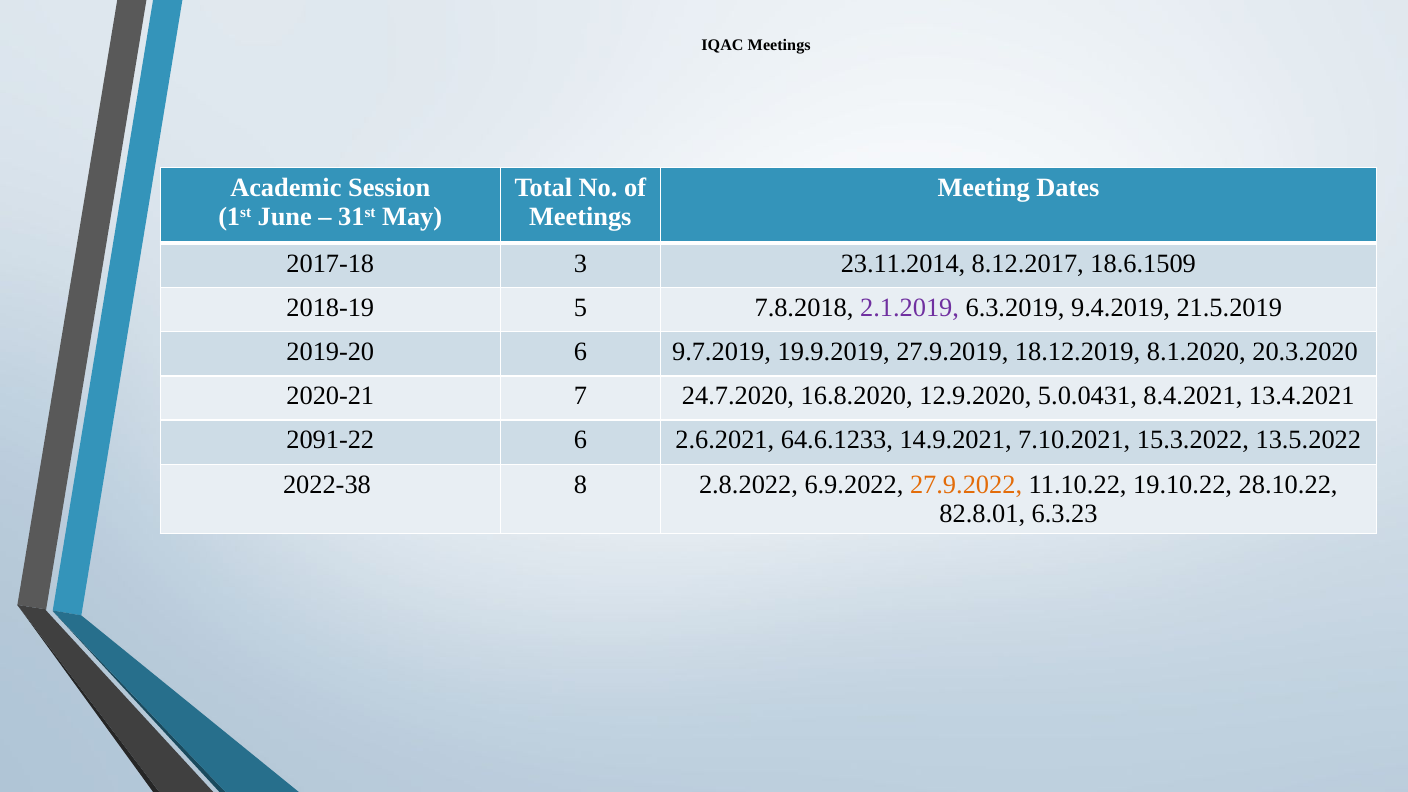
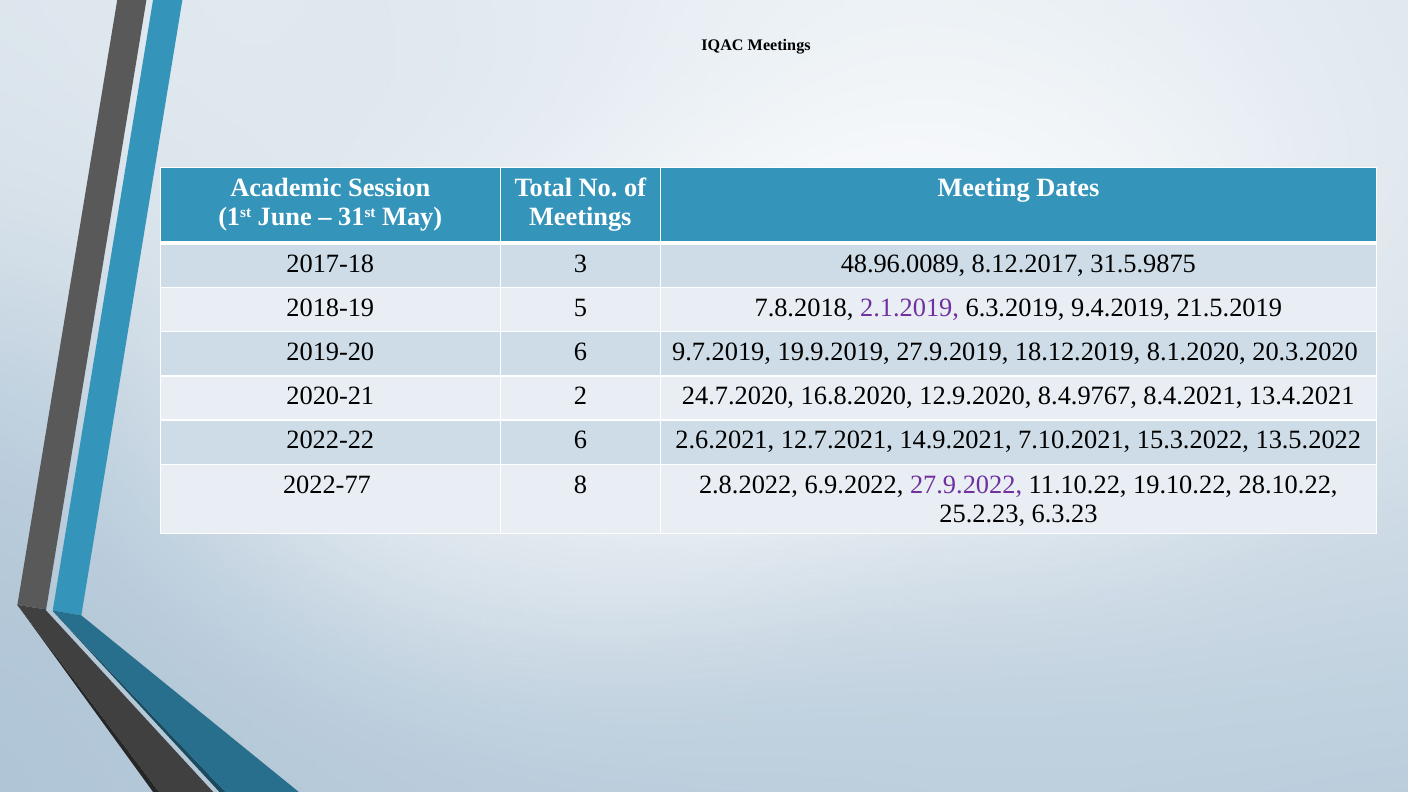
23.11.2014: 23.11.2014 -> 48.96.0089 (903, 264)
18.6.1509: 18.6.1509 -> 31.5.9875 (1143, 264)
7: 7 -> 2 (580, 396)
5.0.0431: 5.0.0431 -> 8.4.9767 (1087, 396)
2091-22: 2091-22 -> 2022-22 (330, 440)
64.6.1233: 64.6.1233 -> 12.7.2021 (837, 440)
2022-38: 2022-38 -> 2022-77 (327, 484)
27.9.2022 colour: orange -> purple (966, 484)
82.8.01: 82.8.01 -> 25.2.23 (982, 514)
